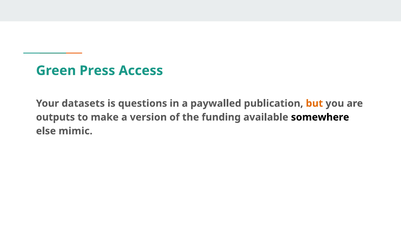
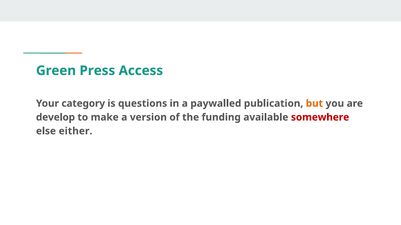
datasets: datasets -> category (83, 104)
outputs: outputs -> develop (55, 118)
somewhere colour: black -> red (320, 118)
mimic: mimic -> either (76, 131)
